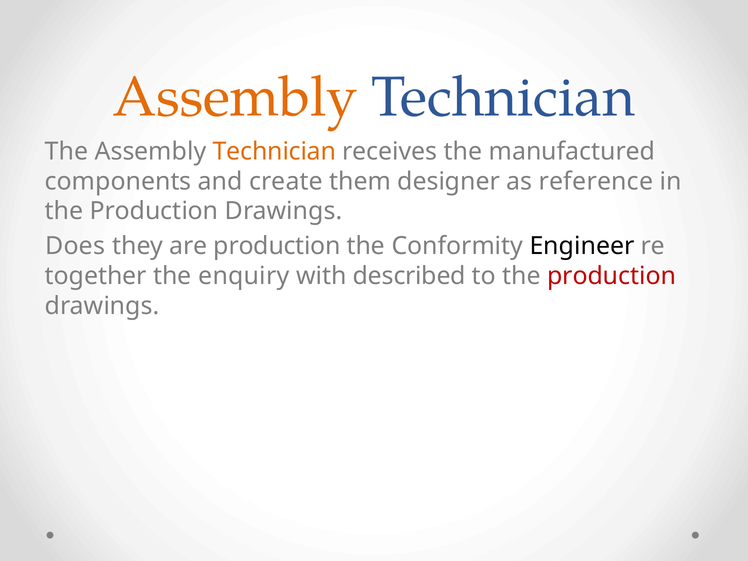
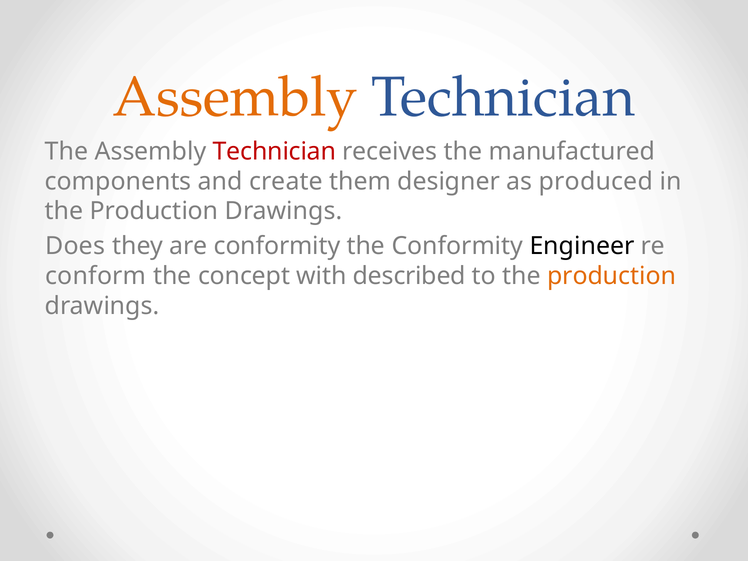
Technician colour: orange -> red (274, 151)
reference: reference -> produced (596, 181)
are production: production -> conformity (277, 246)
together: together -> conform (96, 276)
enquiry: enquiry -> concept (244, 276)
production colour: red -> orange (611, 276)
